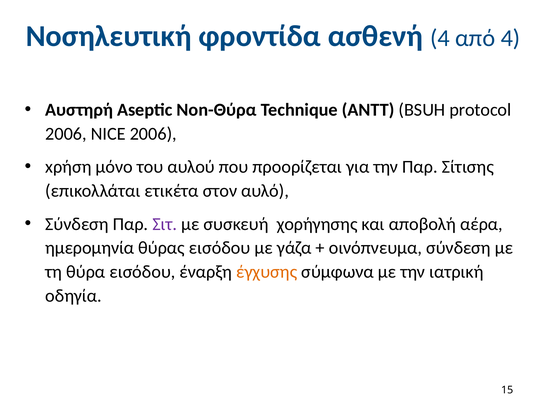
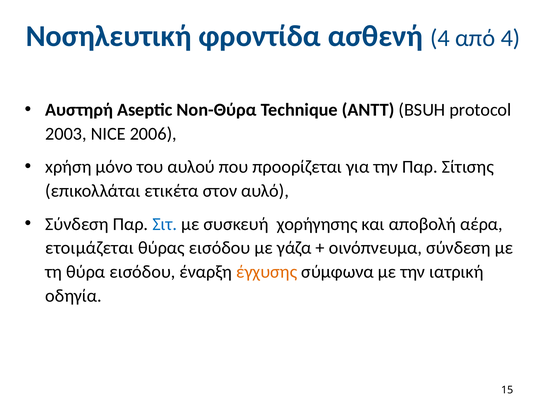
2006: 2006 -> 2003 (66, 134)
Σιτ colour: purple -> blue (165, 224)
ημερομηνία: ημερομηνία -> ετοιμάζεται (90, 248)
